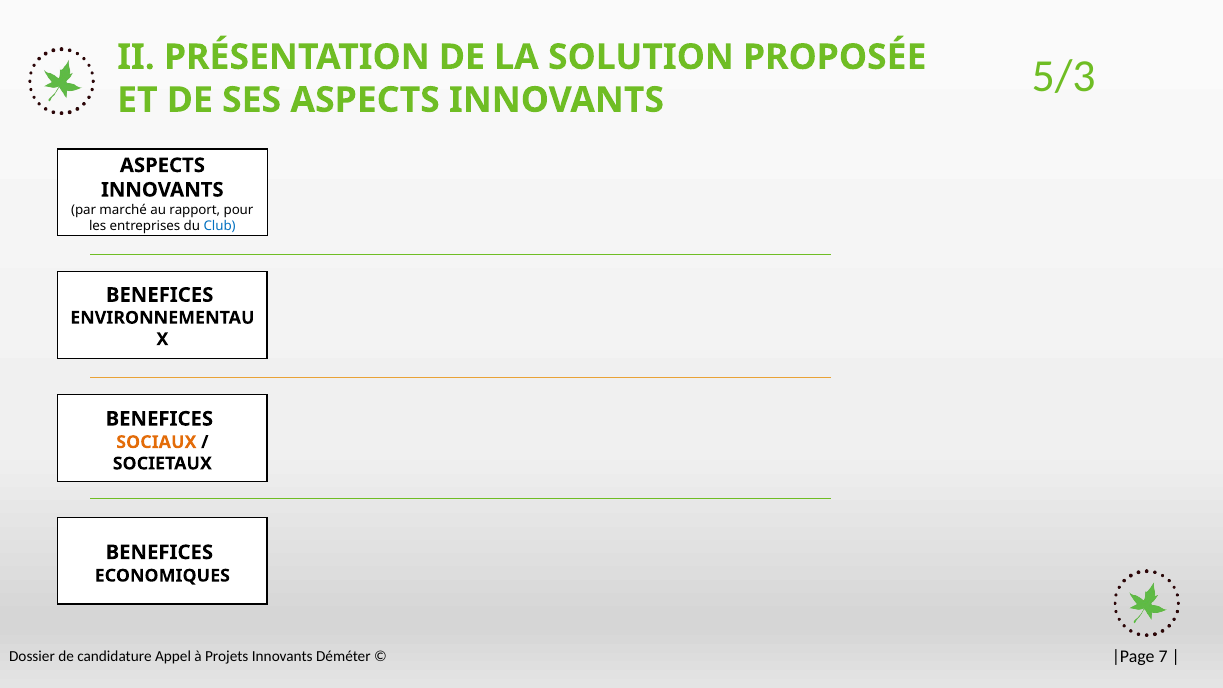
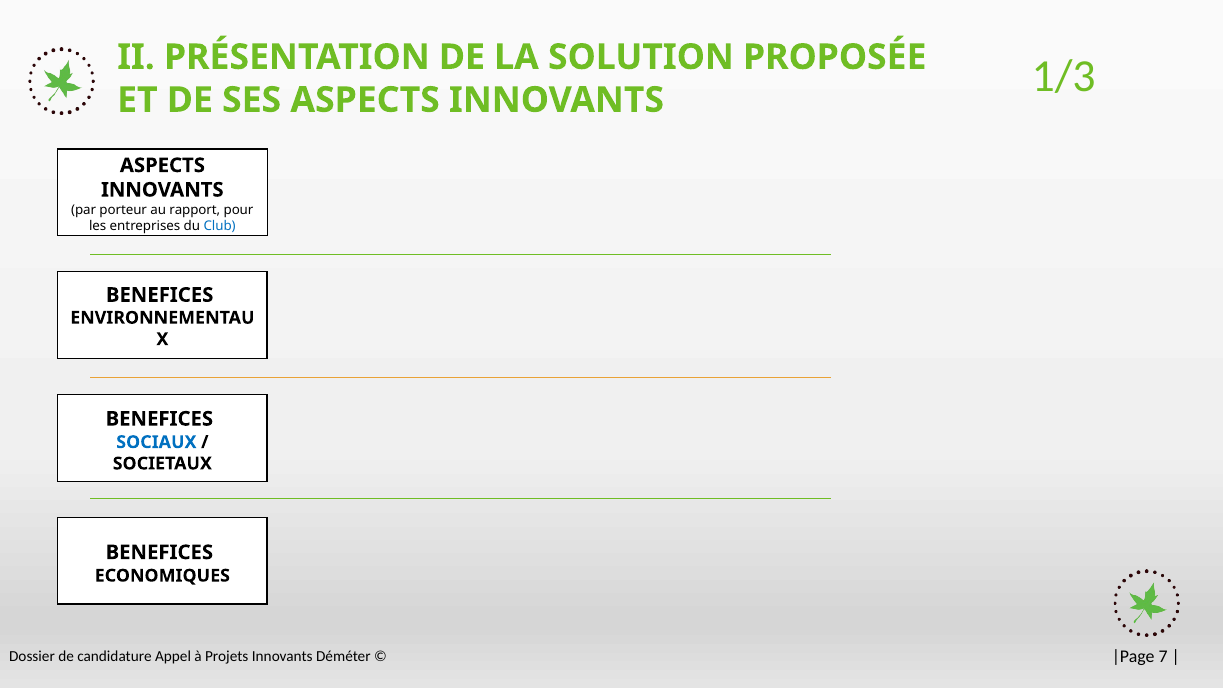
5/3: 5/3 -> 1/3 (1064, 77)
marché: marché -> porteur (123, 210)
SOCIAUX colour: orange -> blue (156, 442)
